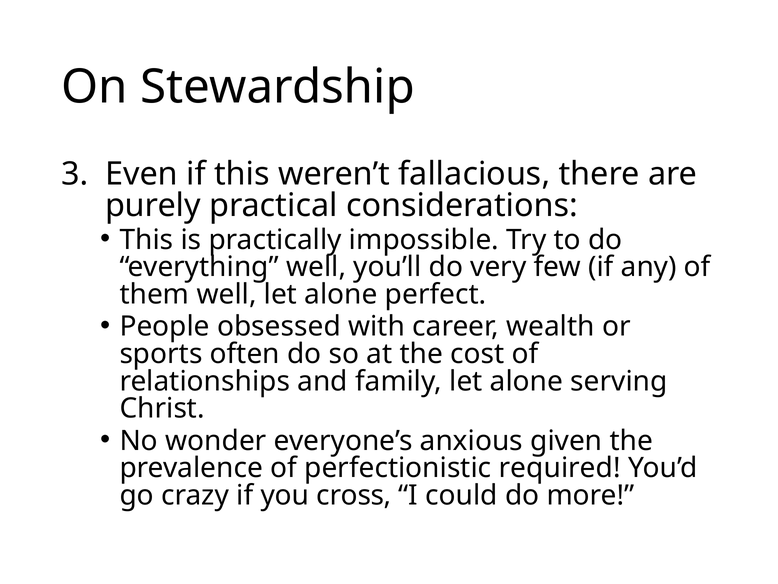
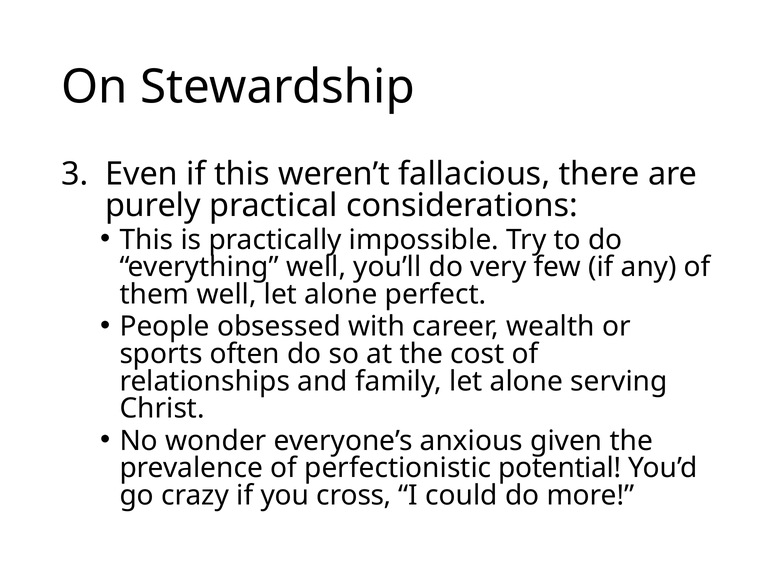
required: required -> potential (560, 468)
